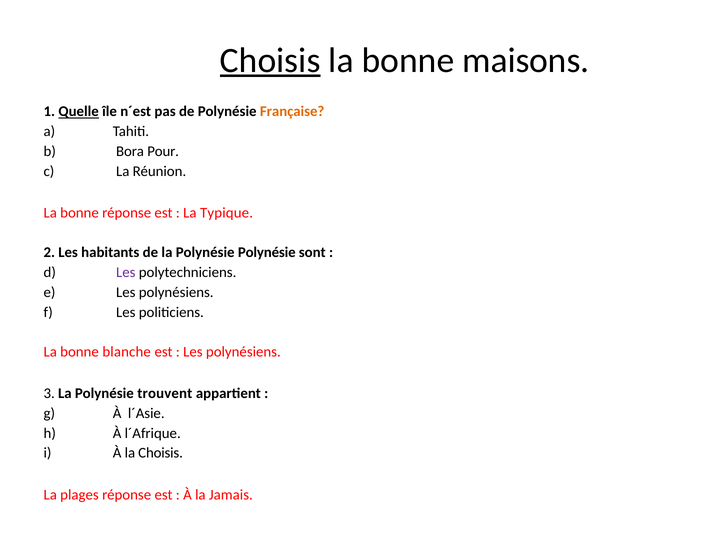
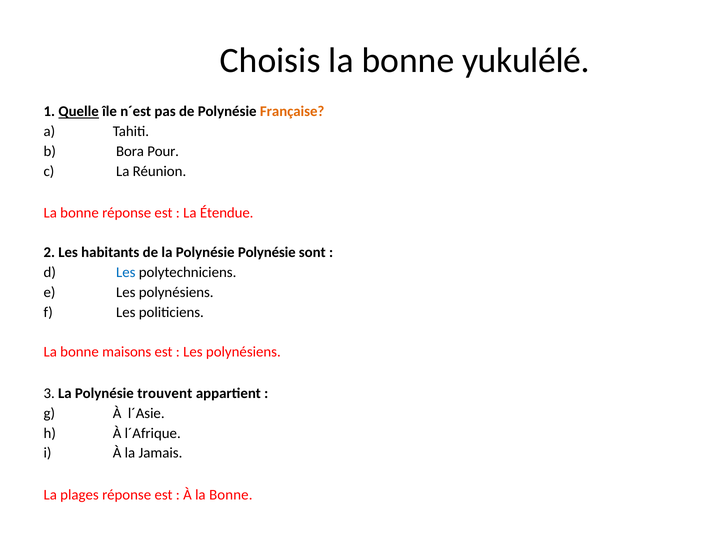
Choisis underline: present -> none (270, 61)
maisons: maisons -> yukulélé (526, 61)
Typique: Typique -> Étendue (227, 213)
Les colour: purple -> blue (126, 273)
blanche: blanche -> maisons (127, 352)
la Choisis: Choisis -> Jamais (160, 454)
À la Jamais: Jamais -> Bonne (231, 495)
